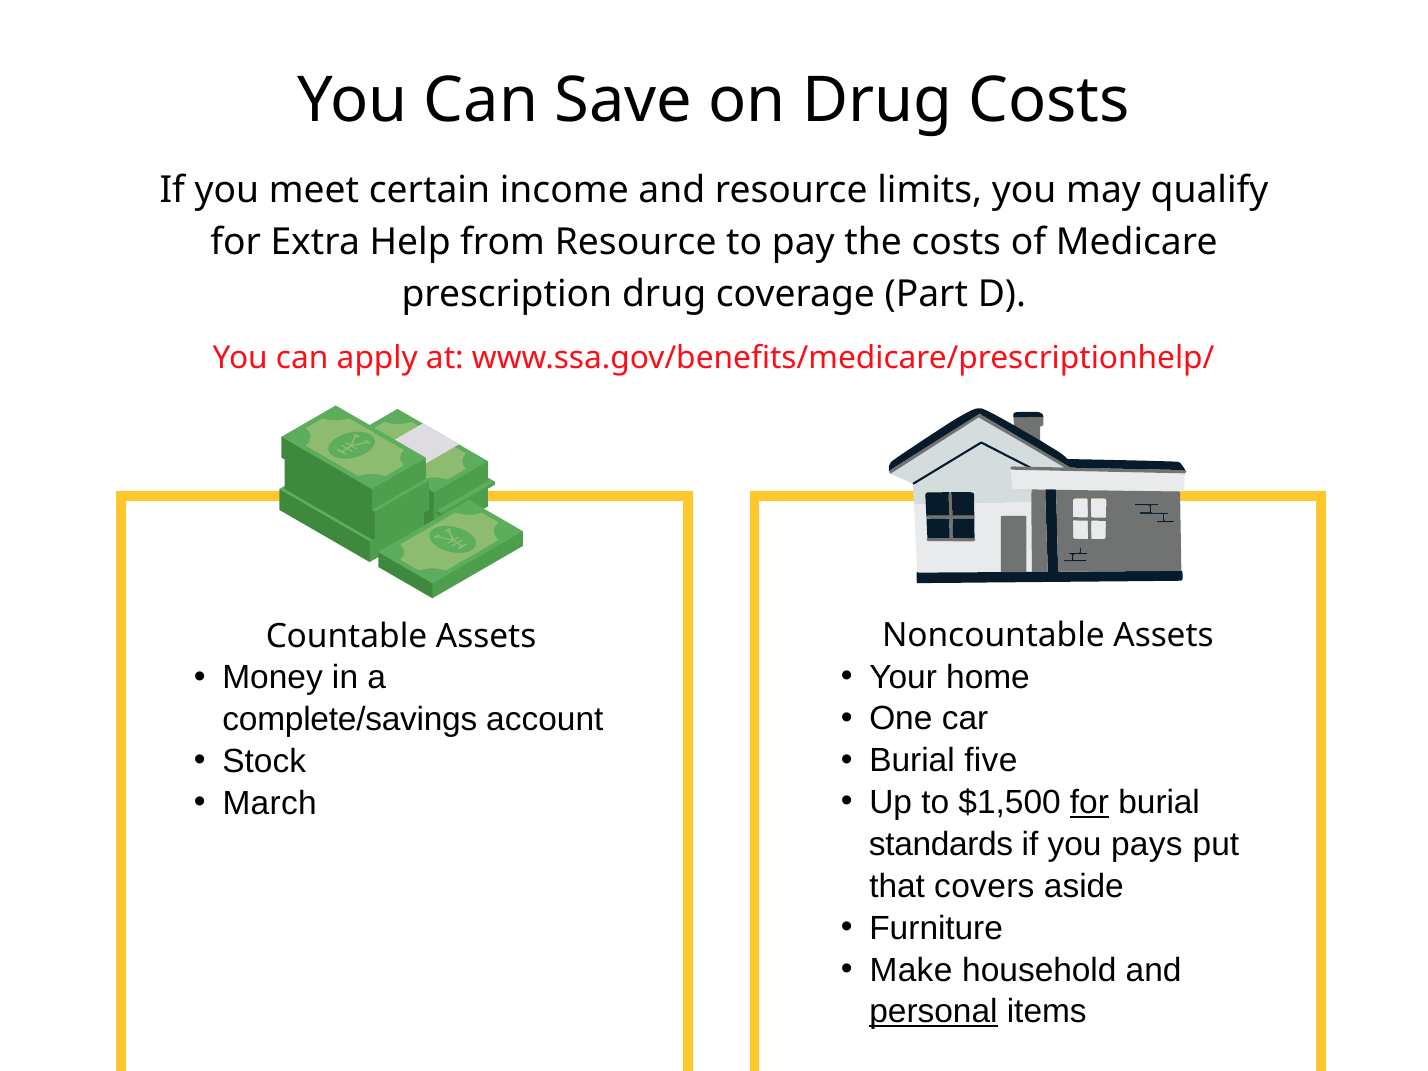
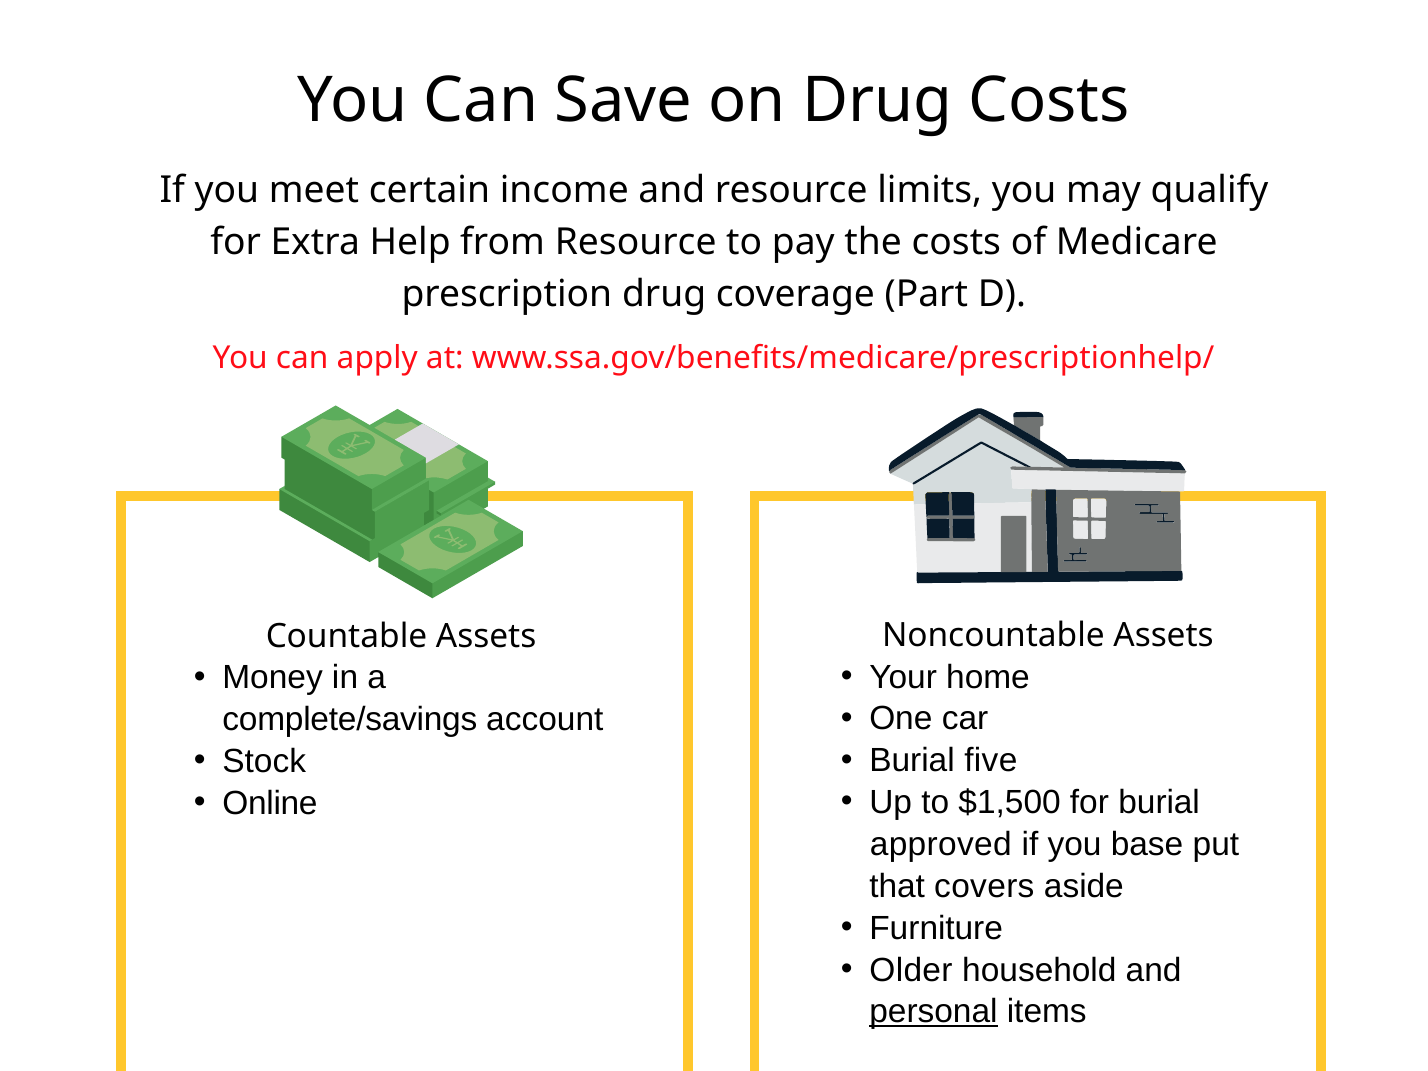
for underline: present -> none (1089, 803)
March: March -> Online (270, 803)
standards: standards -> approved (941, 845)
pays: pays -> base (1147, 845)
Make: Make -> Older (911, 970)
